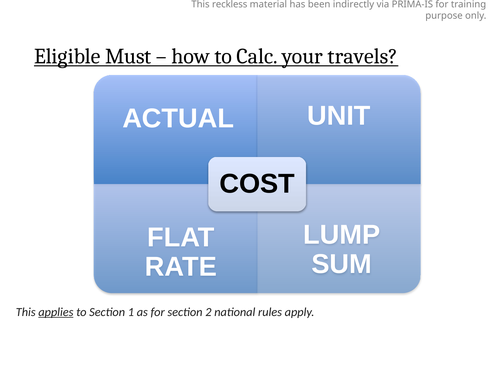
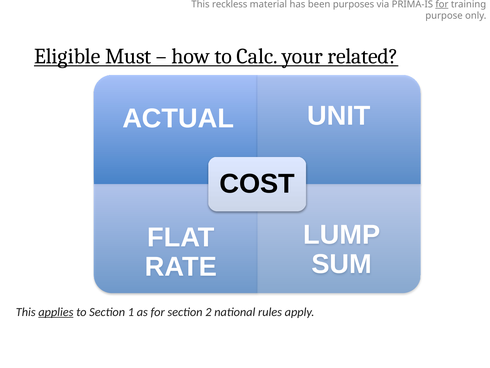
indirectly: indirectly -> purposes (354, 4)
for underline: none -> present (442, 4)
travels: travels -> related (363, 56)
